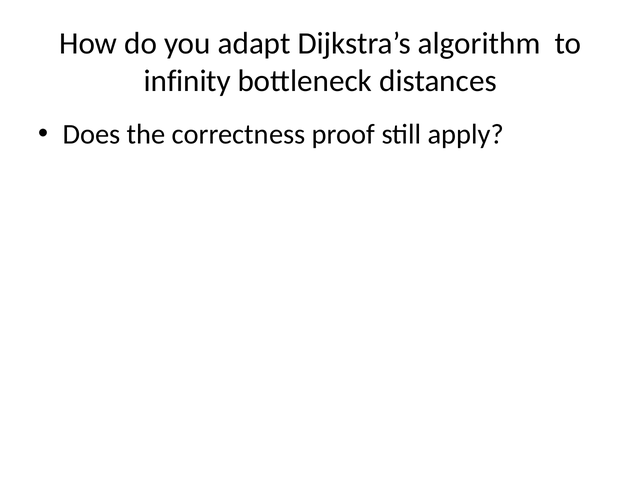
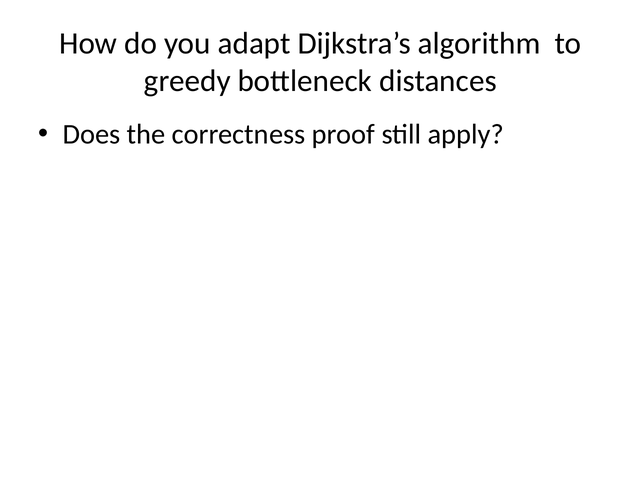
infinity: infinity -> greedy (187, 81)
